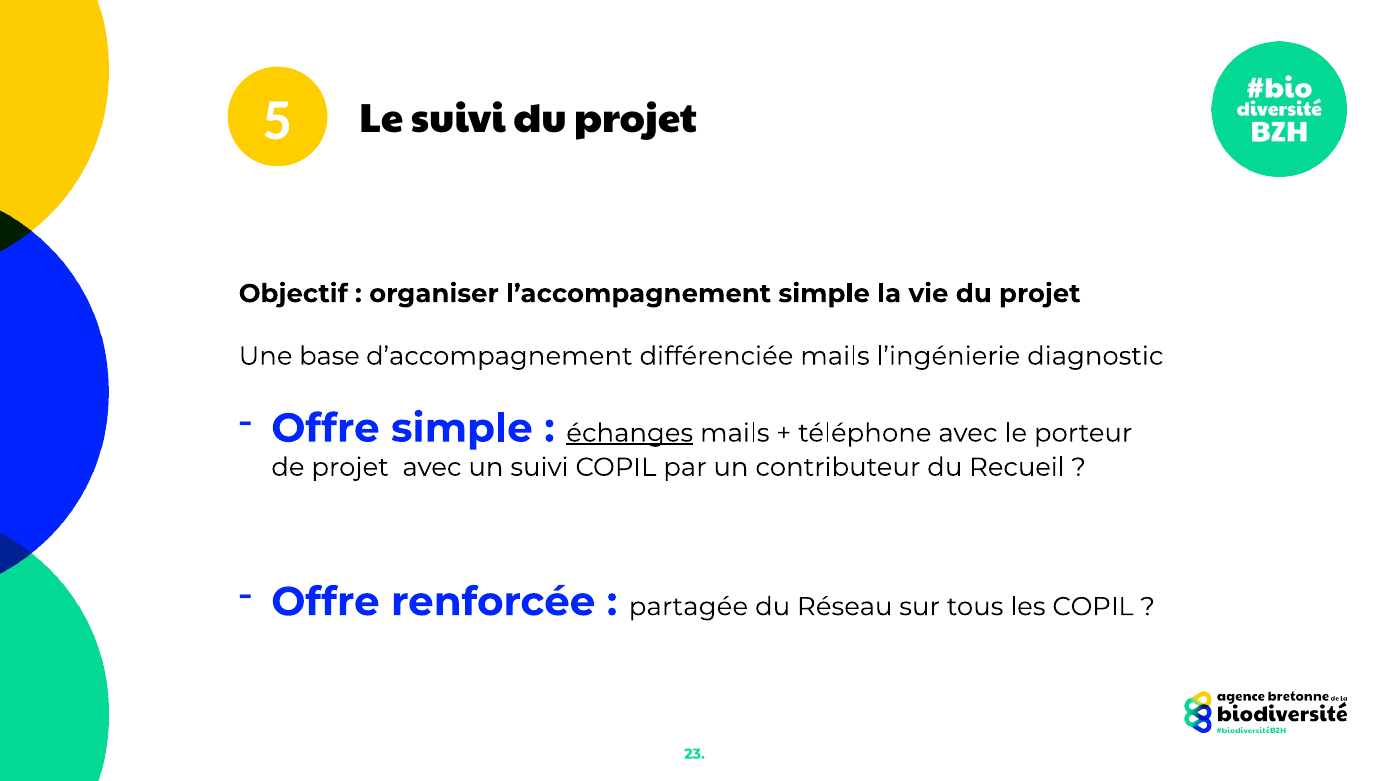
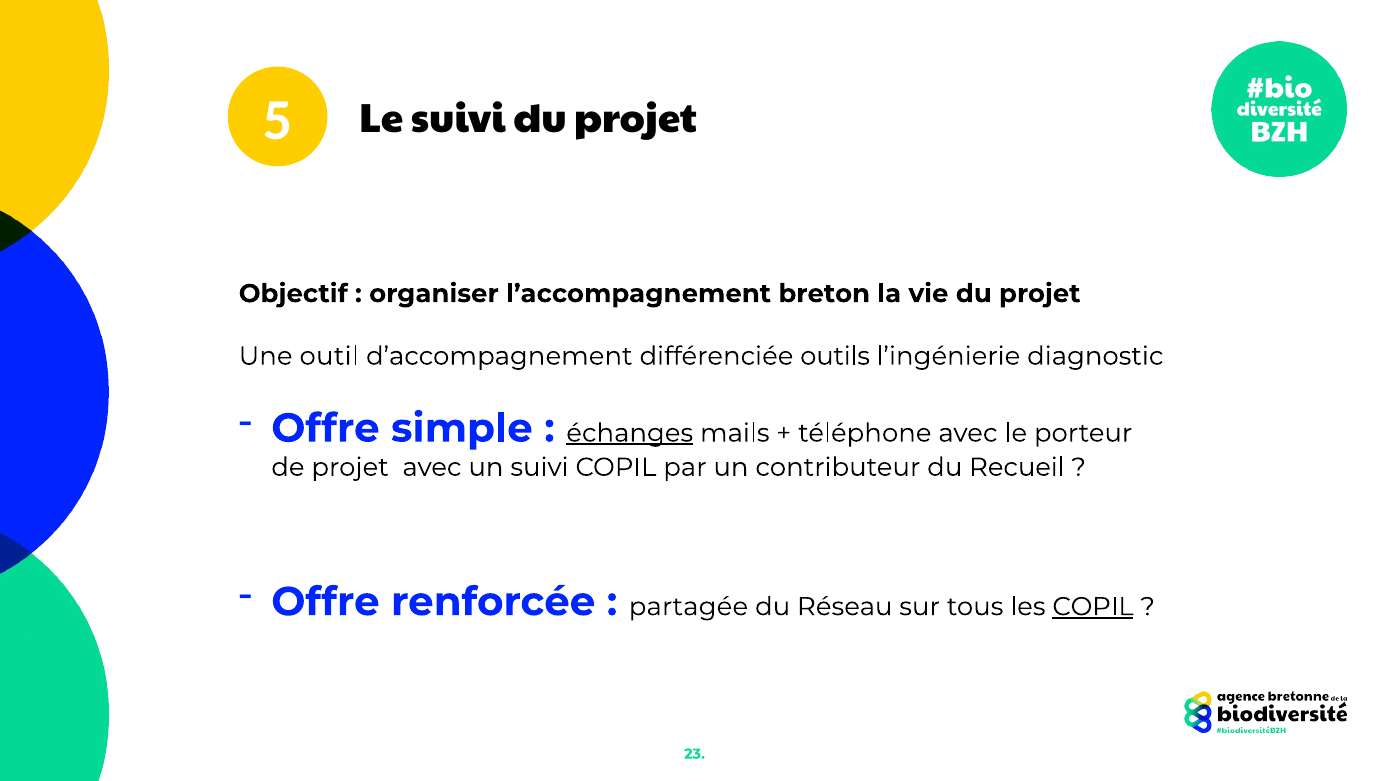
l’accompagnement simple: simple -> breton (824, 294)
base: base -> outil (329, 356)
différenciée mails: mails -> outils (835, 356)
COPIL underline: none -> present (1093, 607)
